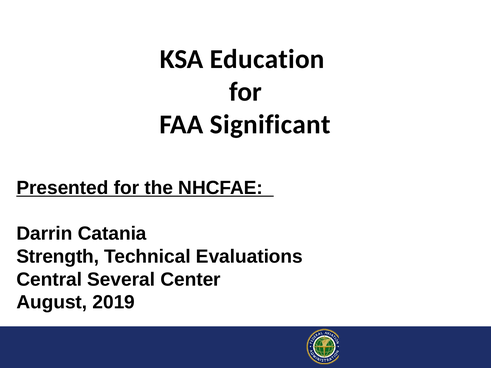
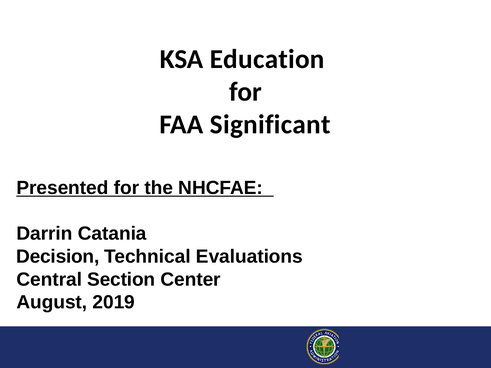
Strength: Strength -> Decision (58, 257)
Several: Several -> Section (121, 280)
